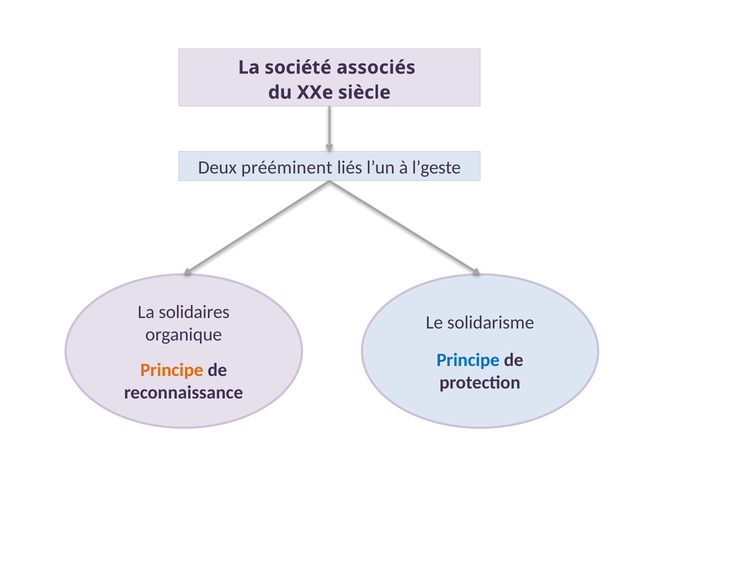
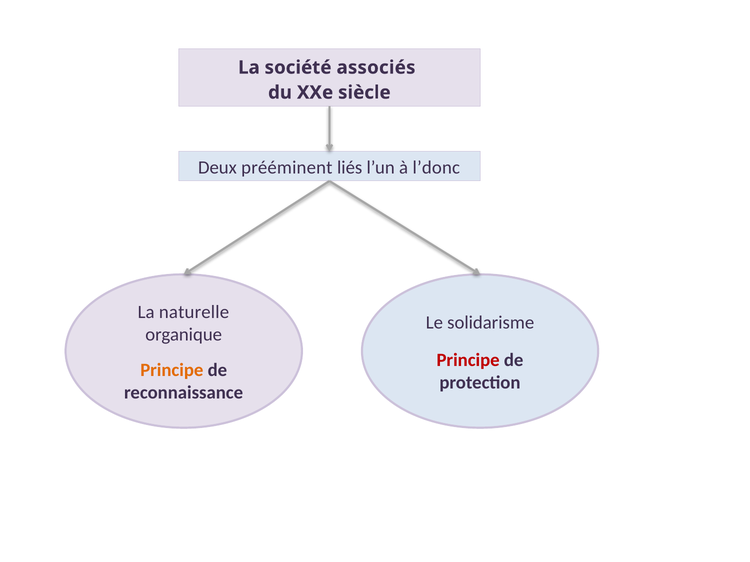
l’geste: l’geste -> l’donc (436, 168)
solidaires: solidaires -> naturelle (194, 312)
Principe colour: blue -> red (468, 360)
